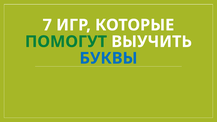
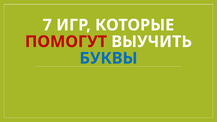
ПОМОГУТ colour: green -> red (66, 42)
